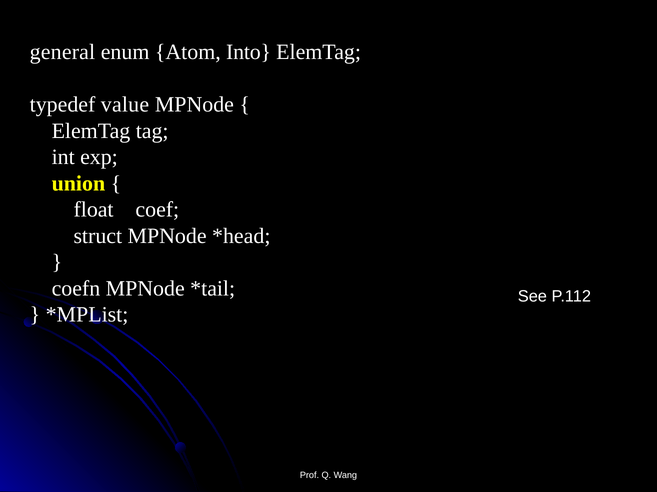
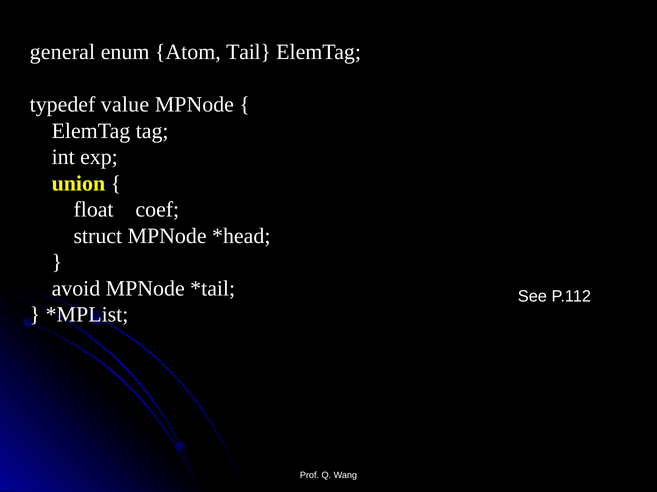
Into: Into -> Tail (249, 52)
coefn: coefn -> avoid (76, 289)
